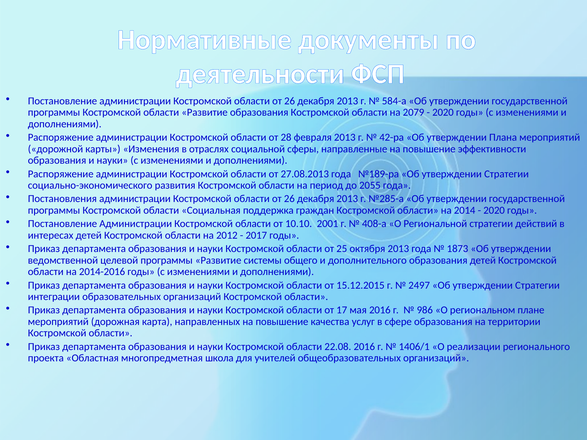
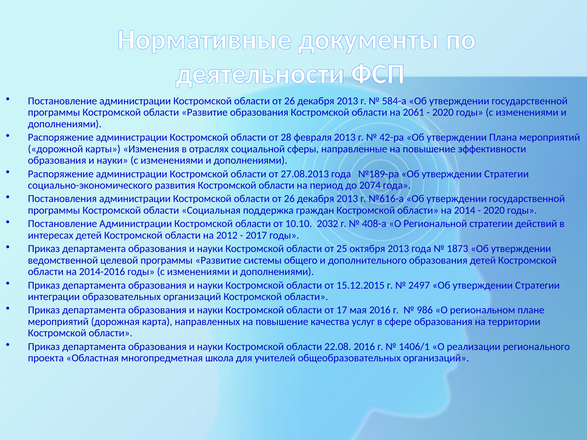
2079: 2079 -> 2061 (414, 113)
2055: 2055 -> 2074 (370, 185)
№285-а: №285-а -> №616-а (386, 199)
2001: 2001 -> 2032 (328, 224)
